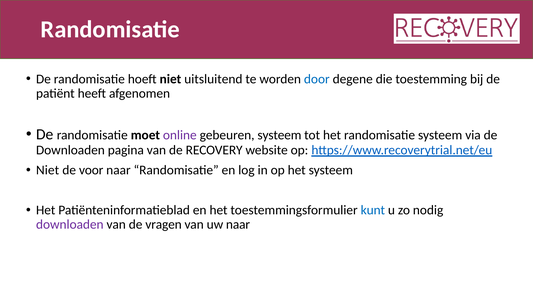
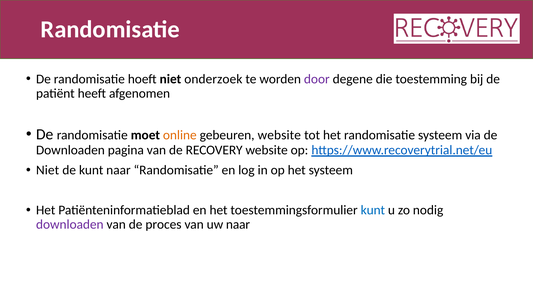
uitsluitend: uitsluitend -> onderzoek (213, 79)
door colour: blue -> purple (317, 79)
online colour: purple -> orange (180, 135)
gebeuren systeem: systeem -> website (279, 135)
de voor: voor -> kunt (91, 170)
vragen: vragen -> proces (163, 224)
